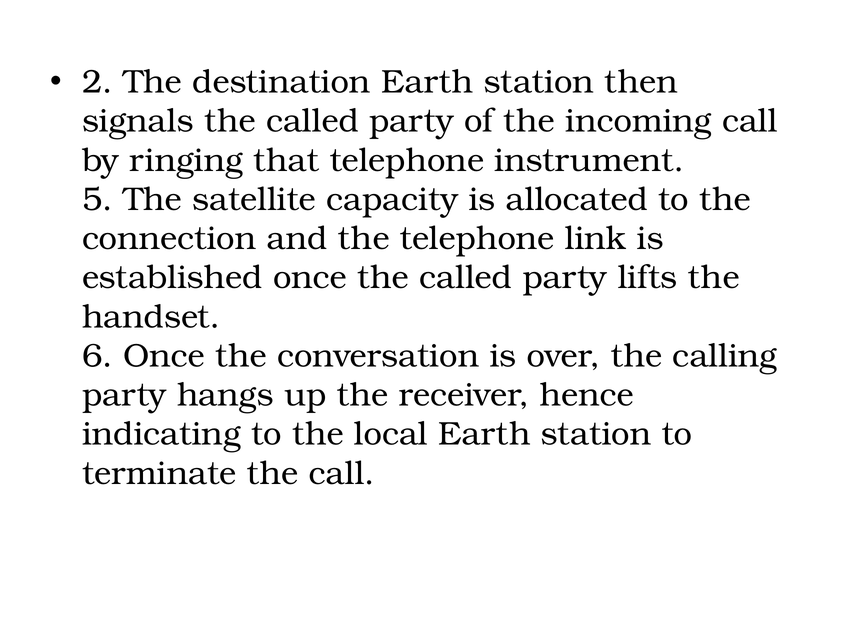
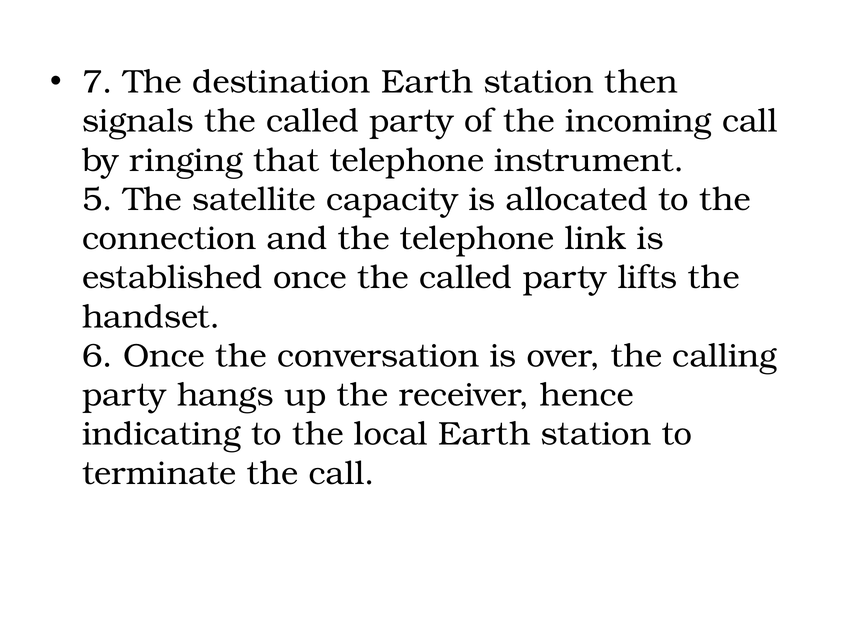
2: 2 -> 7 (97, 82)
